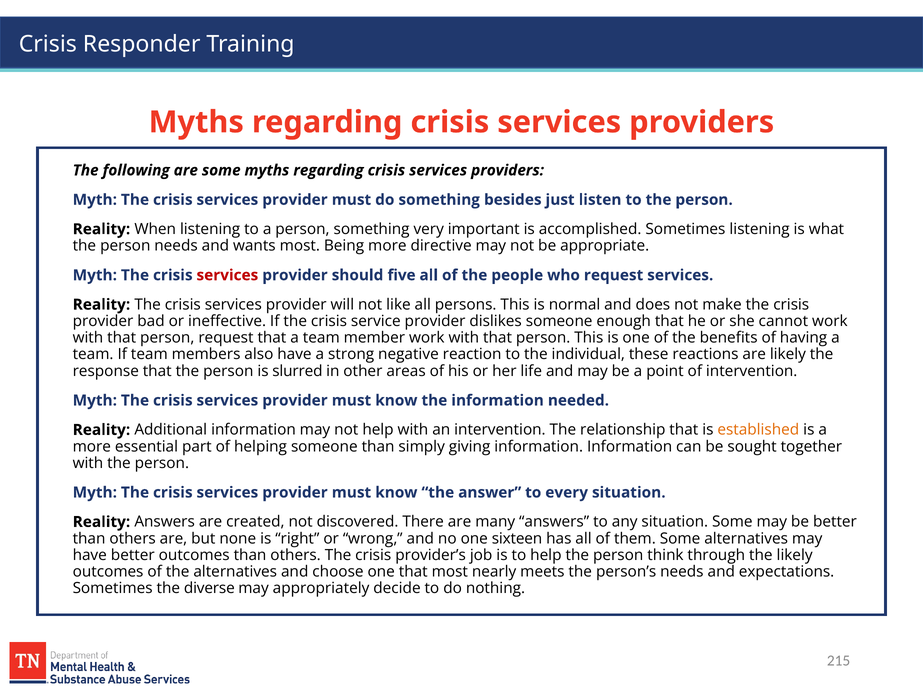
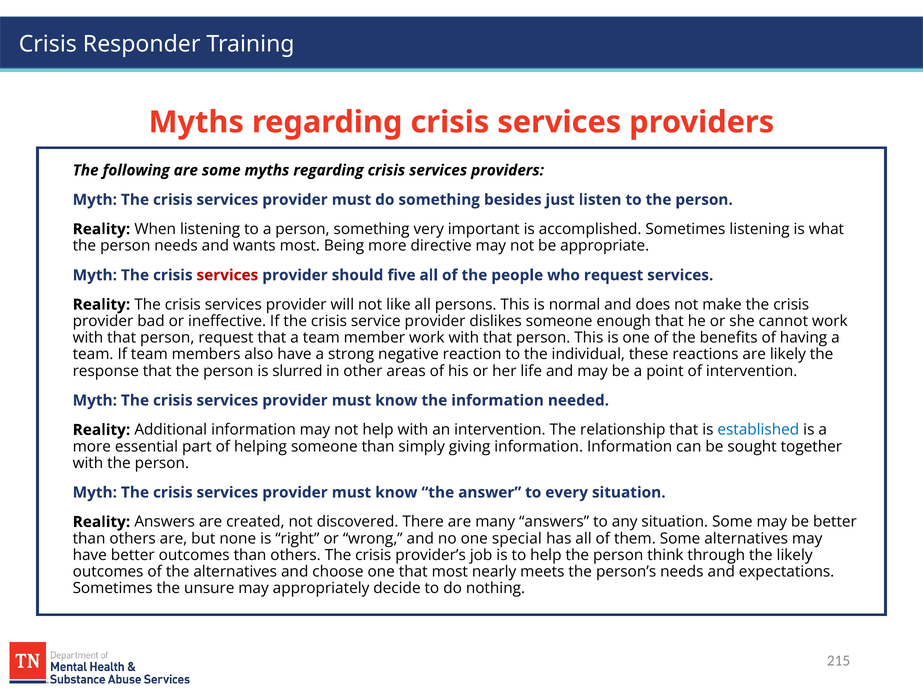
established colour: orange -> blue (758, 430)
sixteen: sixteen -> special (517, 539)
diverse: diverse -> unsure (209, 589)
